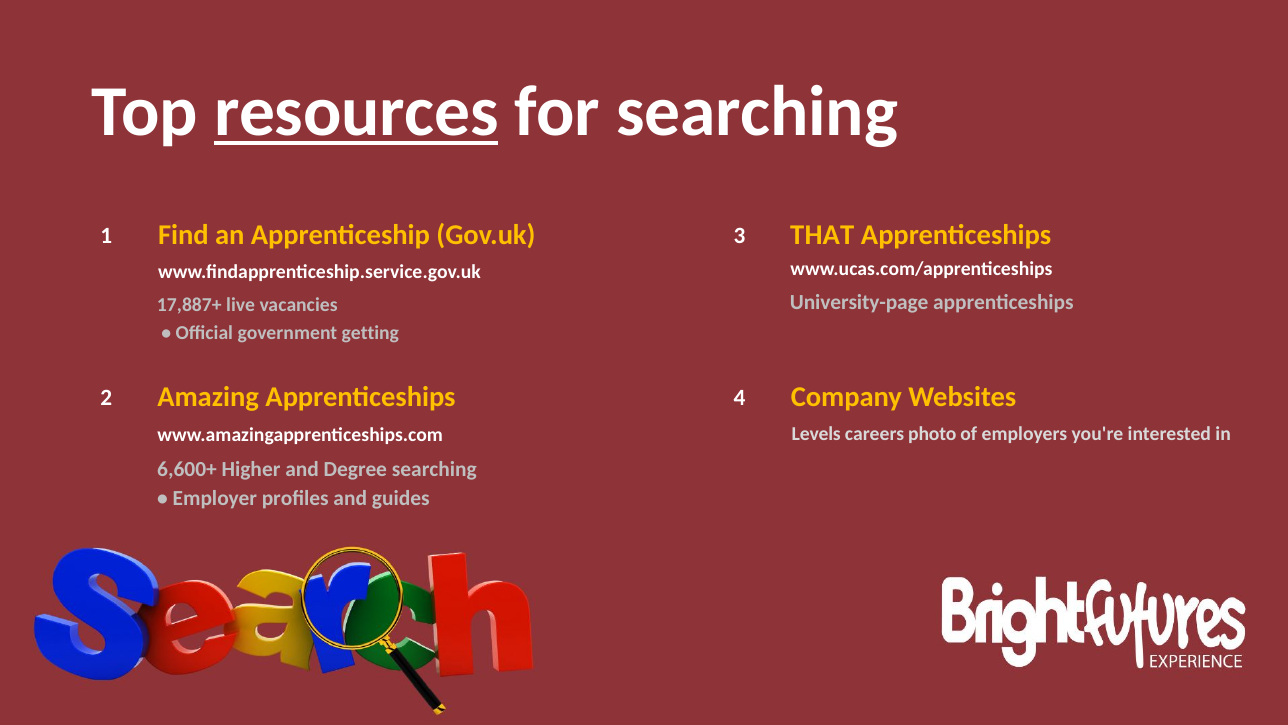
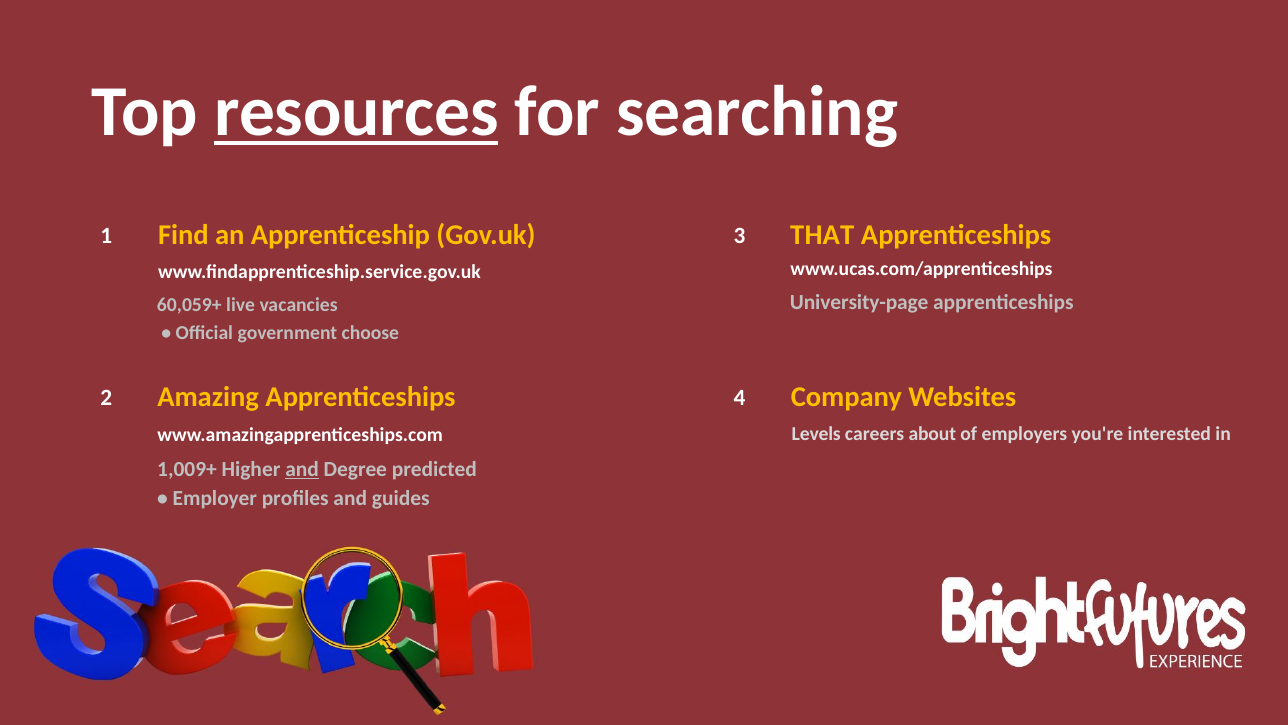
17,887+: 17,887+ -> 60,059+ (189, 305)
getting: getting -> choose (370, 333)
photo: photo -> about (932, 433)
6,600+: 6,600+ -> 1,009+ (187, 469)
and underline: none -> present (302, 469)
Degree searching: searching -> predicted (434, 469)
